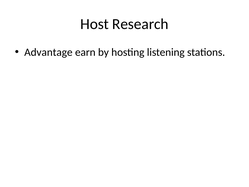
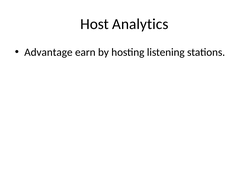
Research: Research -> Analytics (140, 24)
